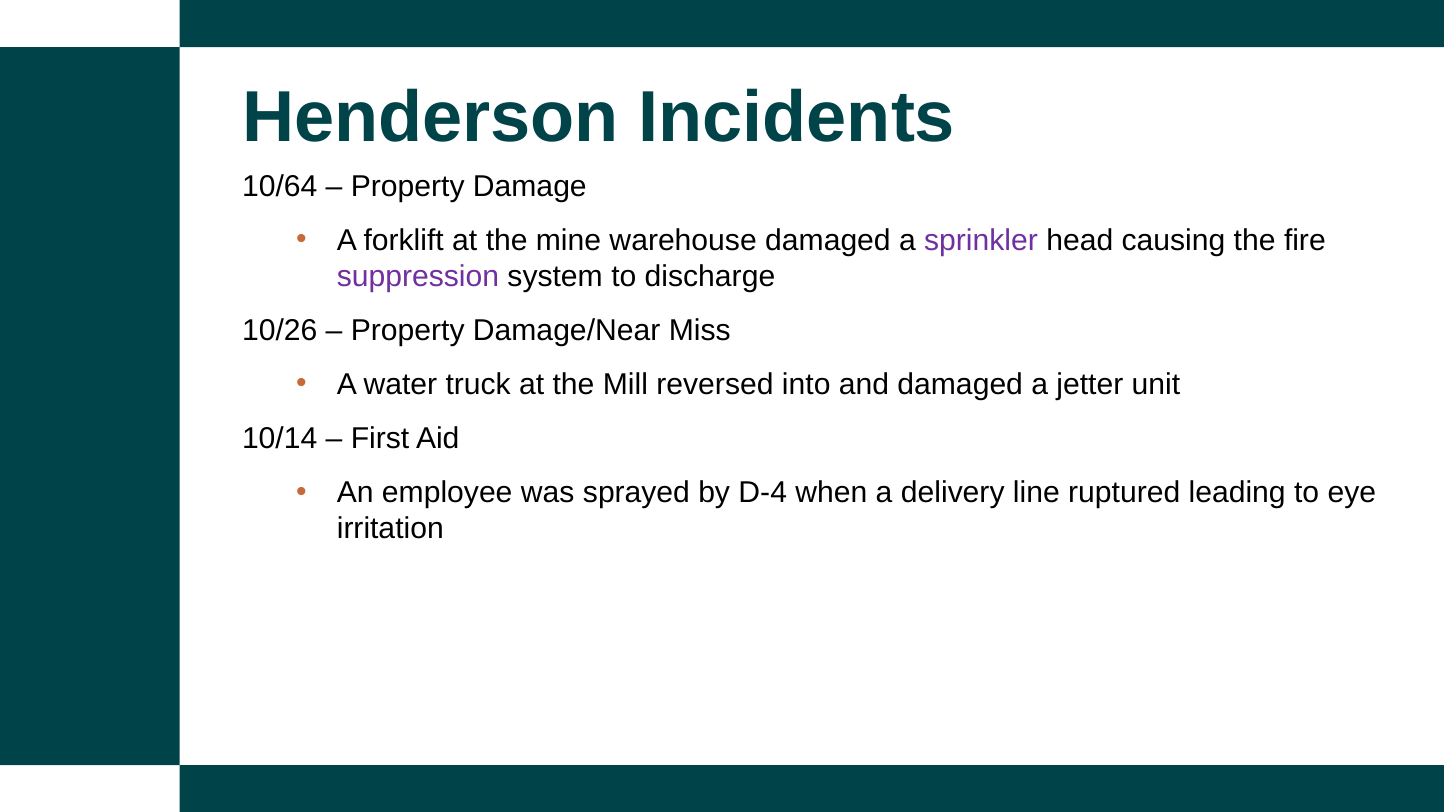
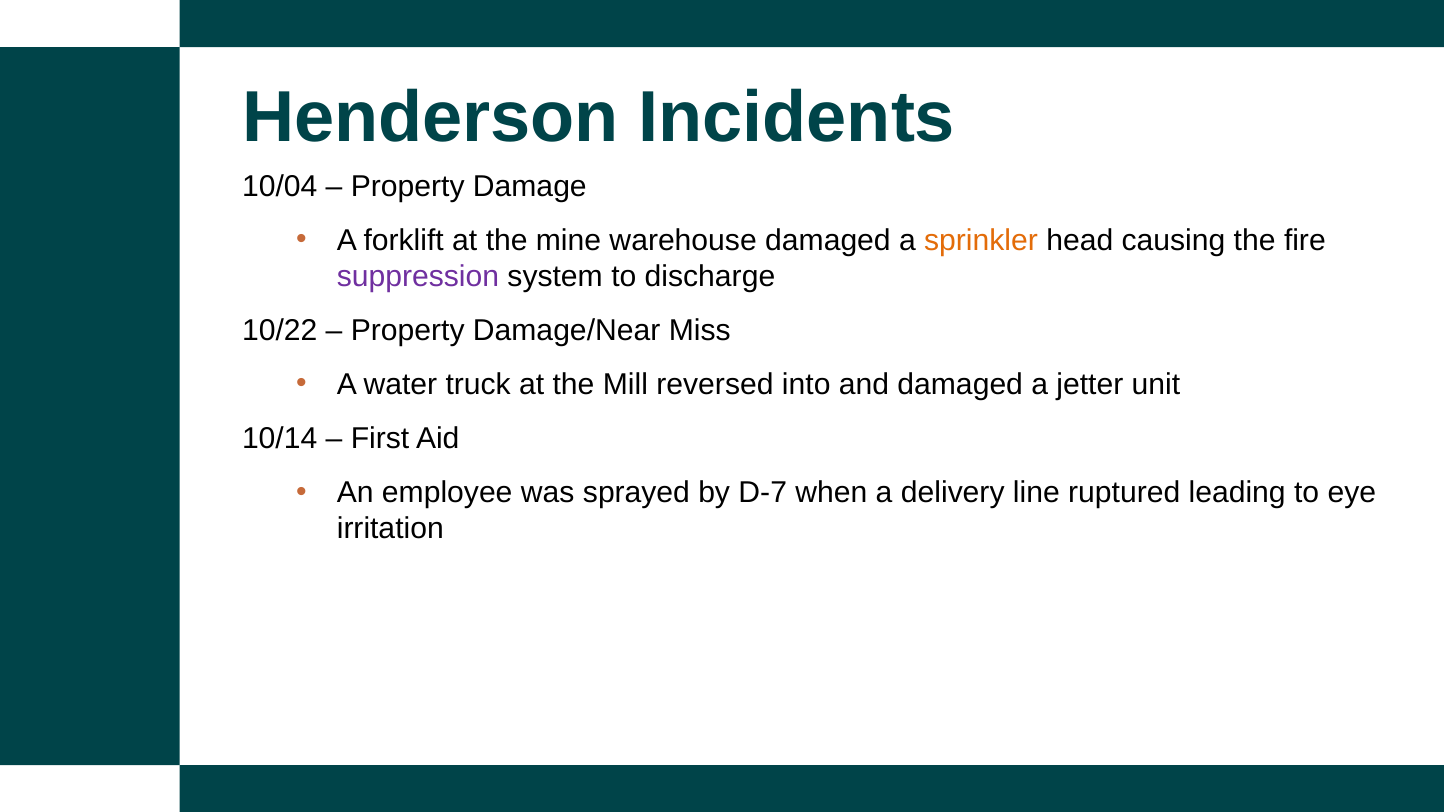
10/64: 10/64 -> 10/04 (280, 186)
sprinkler colour: purple -> orange (981, 240)
10/26: 10/26 -> 10/22 (280, 331)
D-4: D-4 -> D-7 (763, 493)
